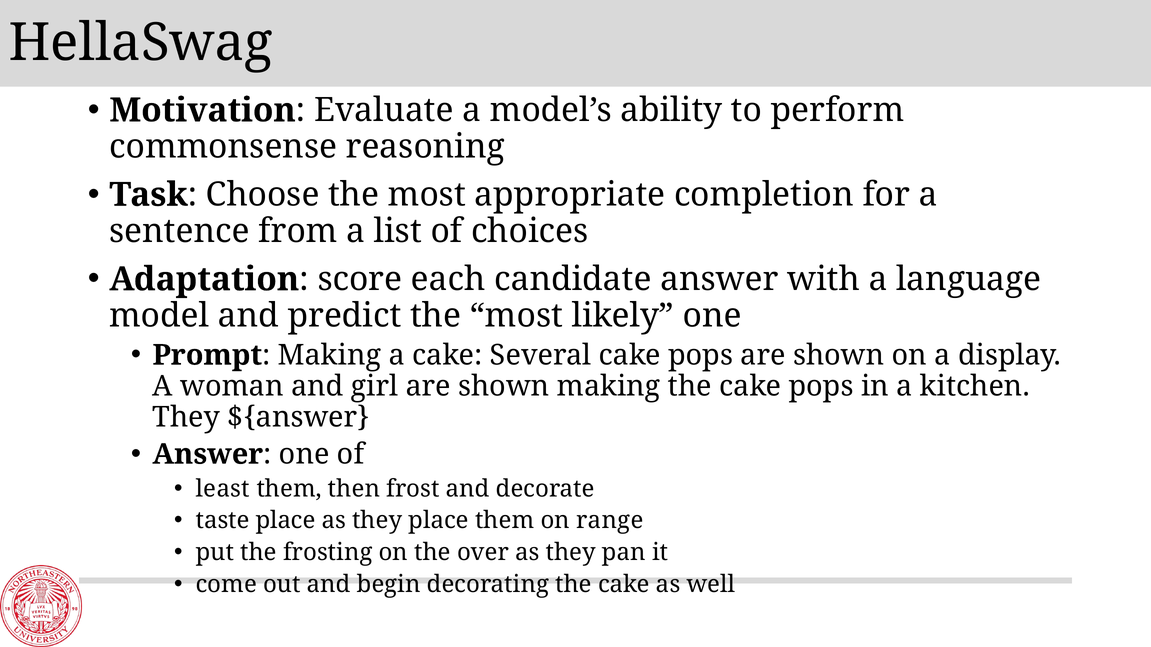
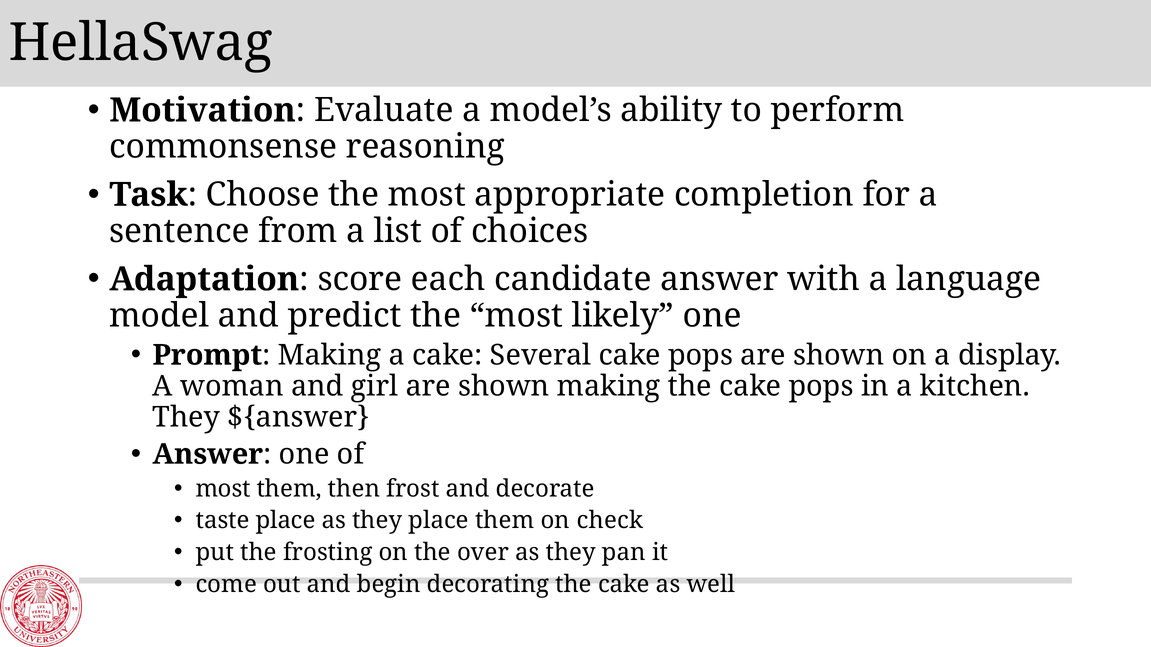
least: least -> most (223, 489)
range: range -> check (610, 521)
